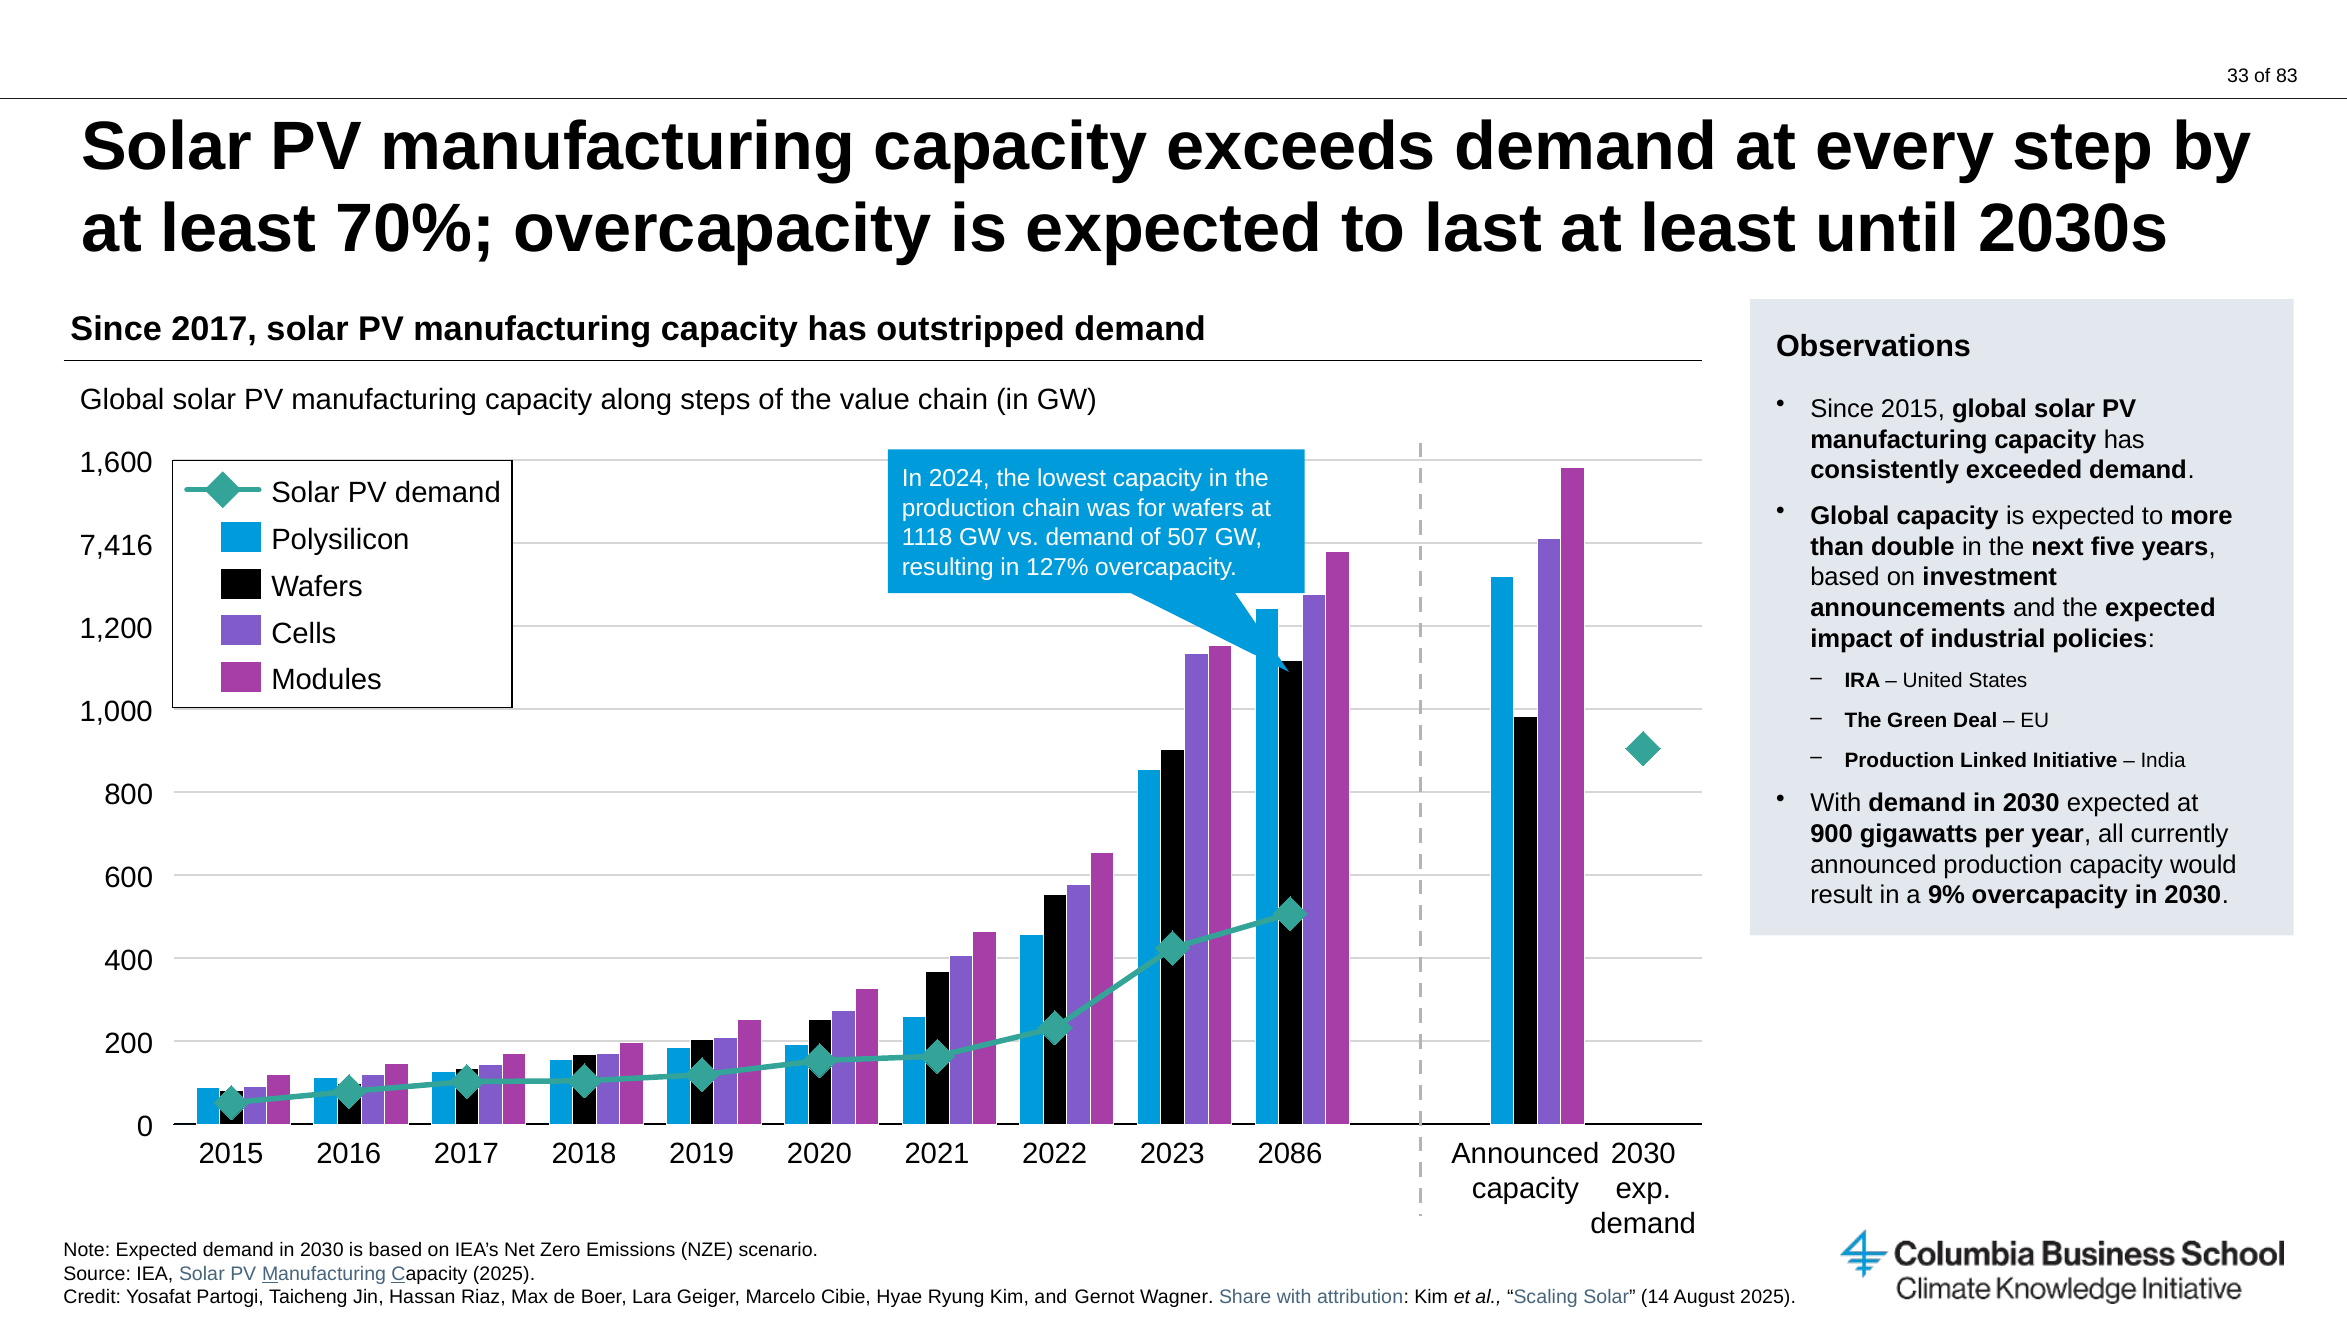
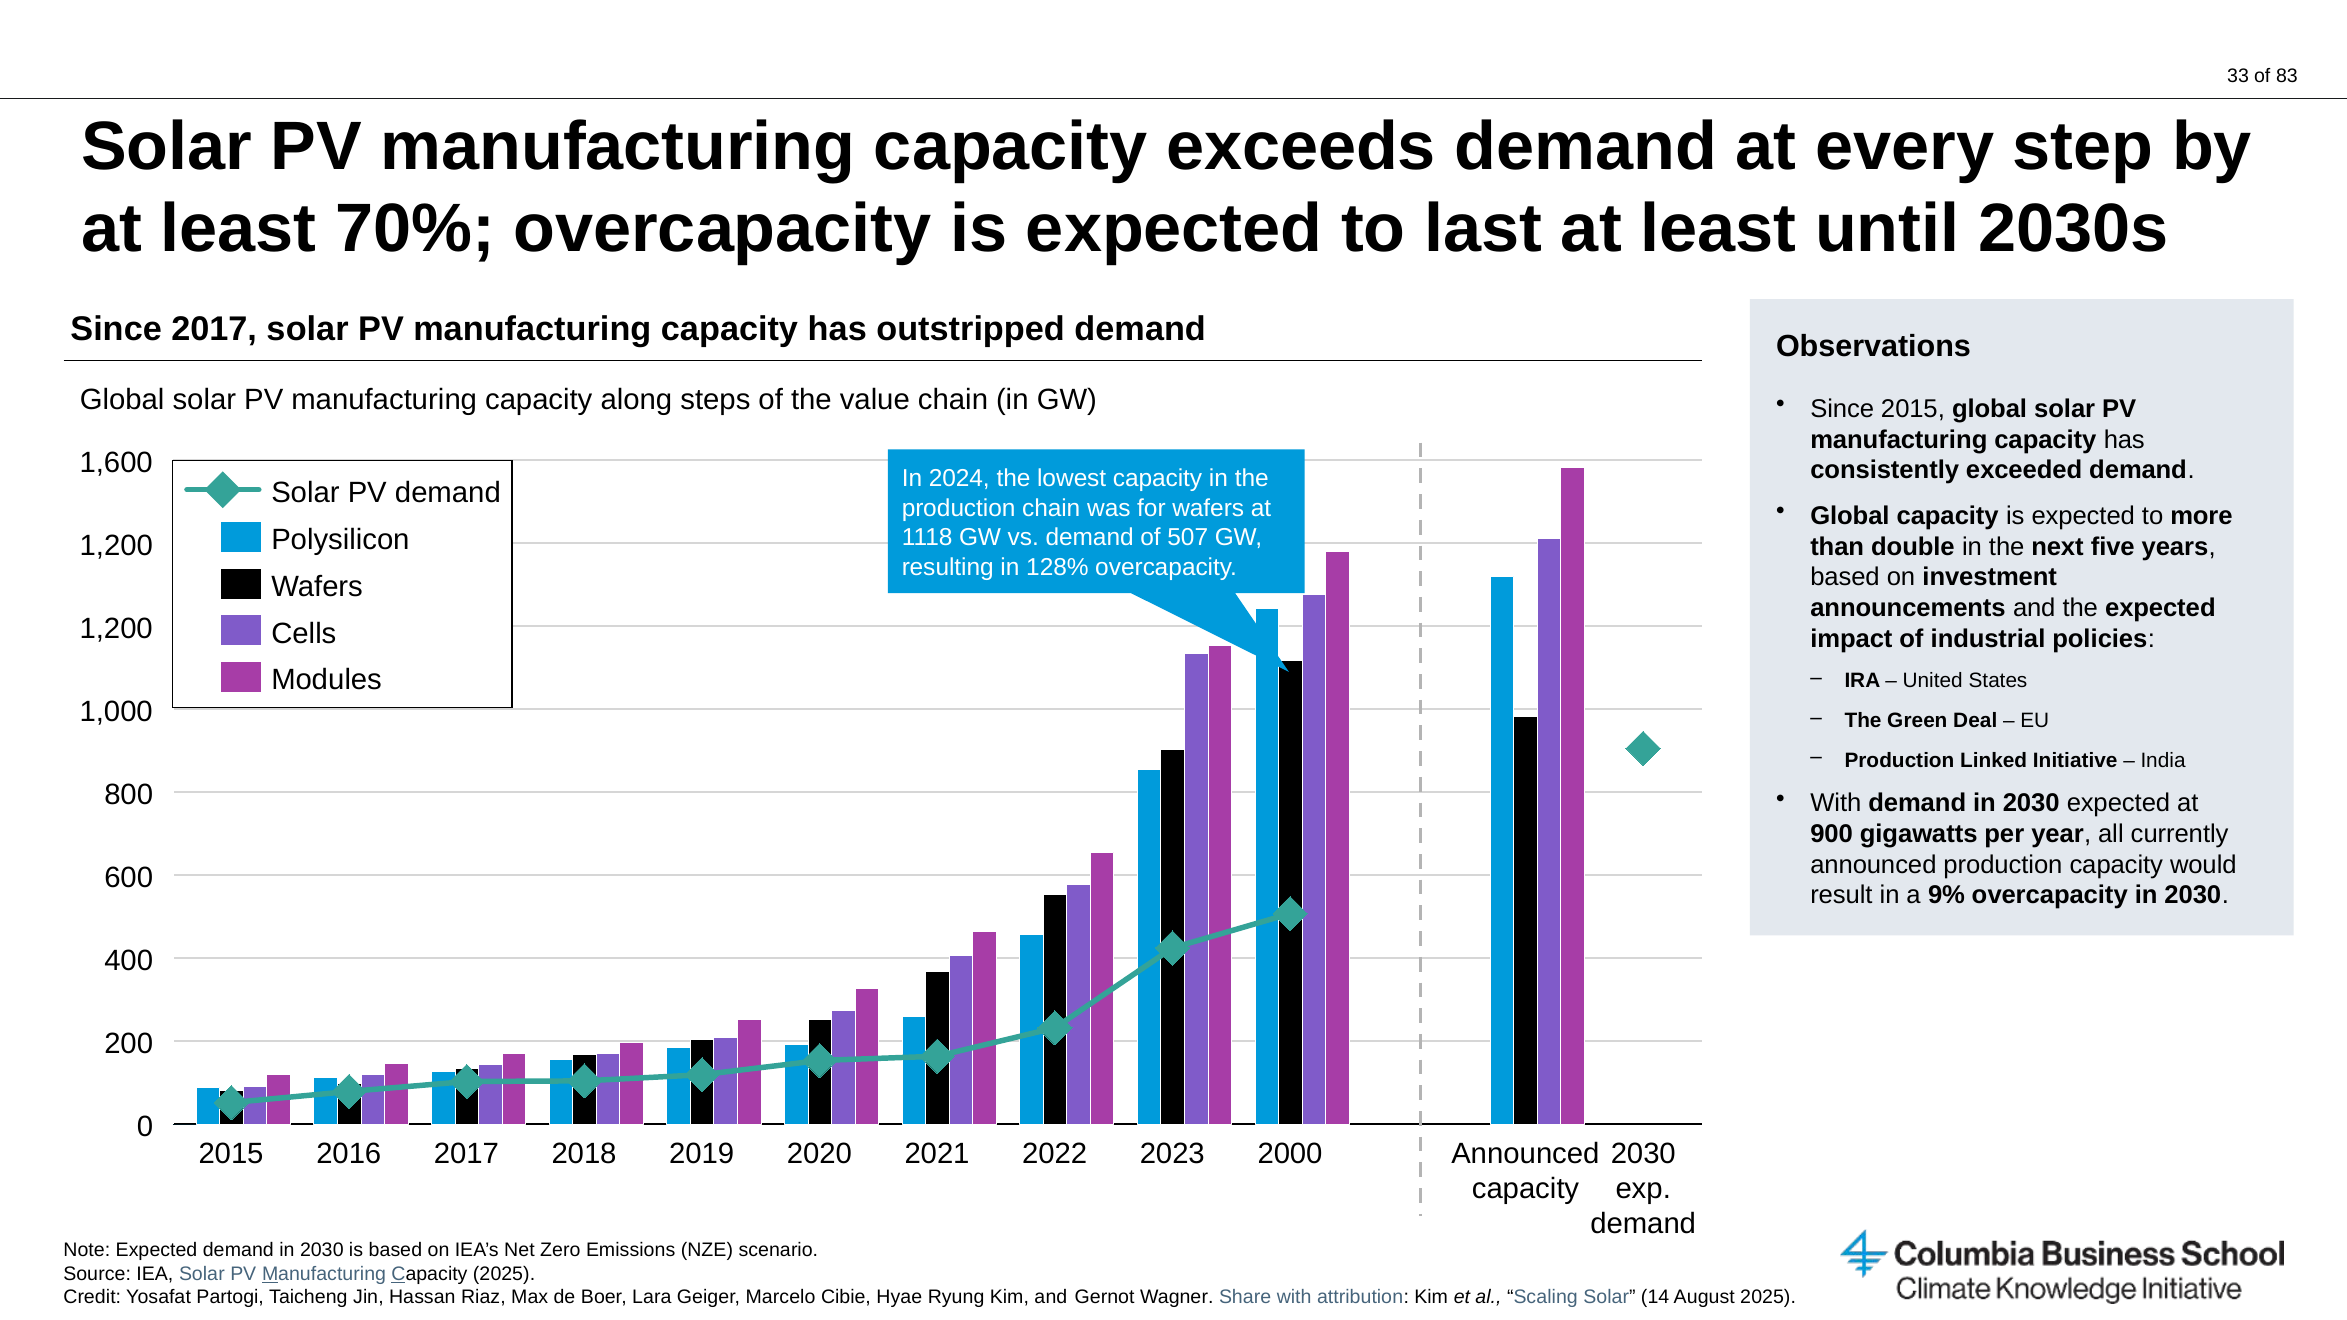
7,416: 7,416 -> 1,200 (116, 545)
127%: 127% -> 128% (1057, 567)
2086: 2086 -> 2000 (1290, 1154)
